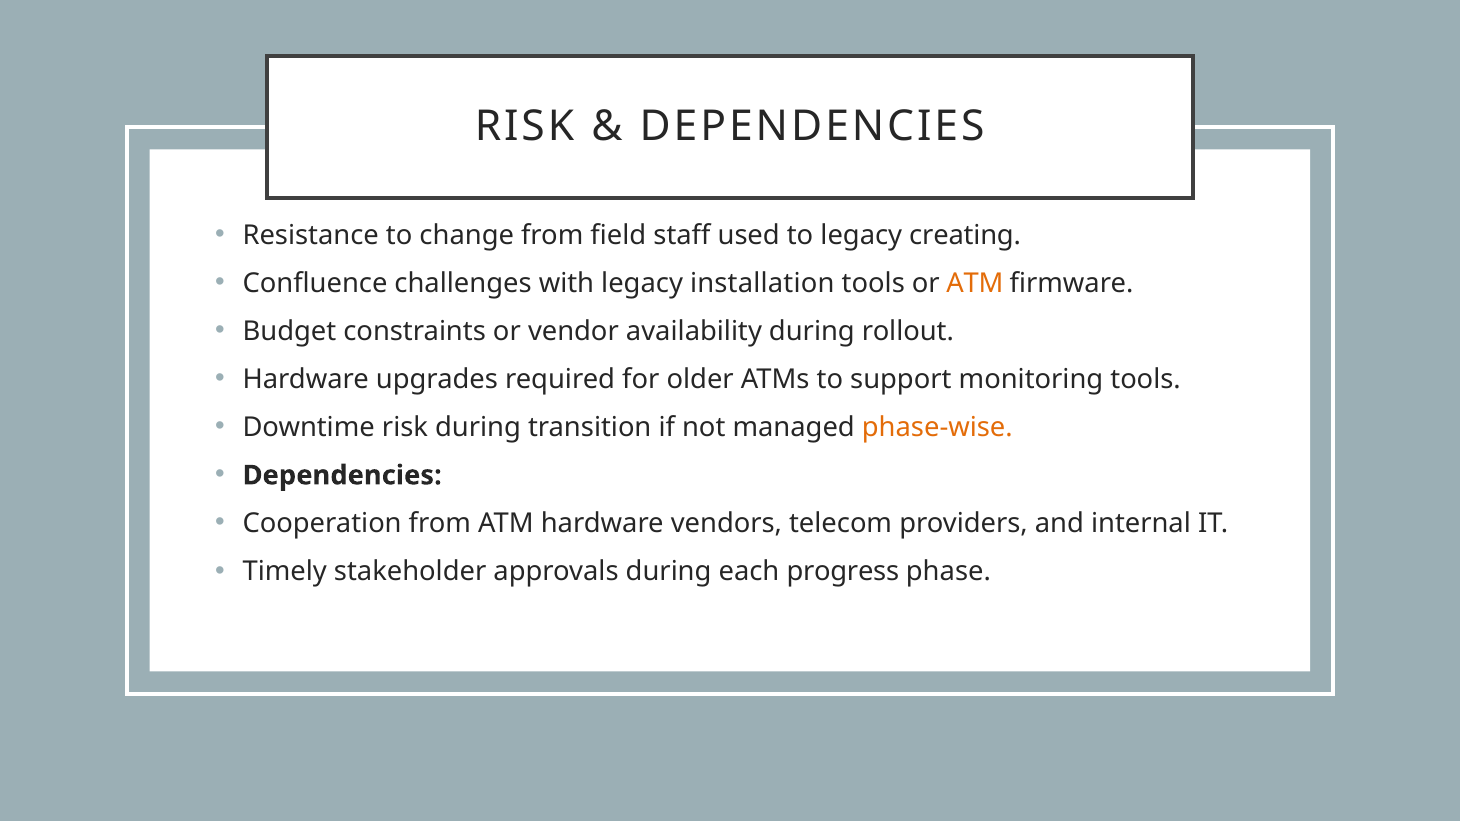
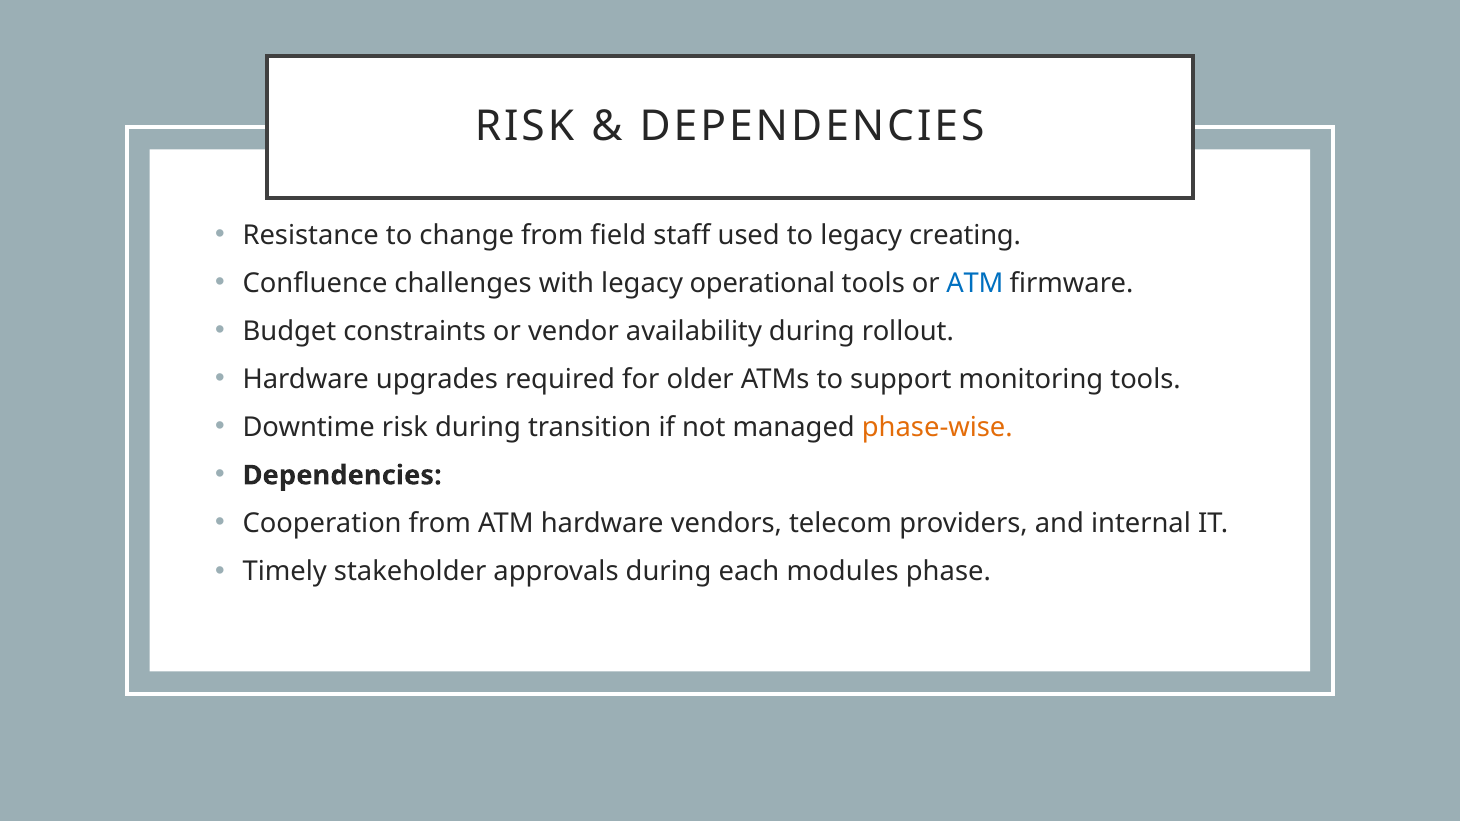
installation: installation -> operational (762, 283)
ATM colour: orange -> blue (975, 283)
progress: progress -> modules (843, 572)
